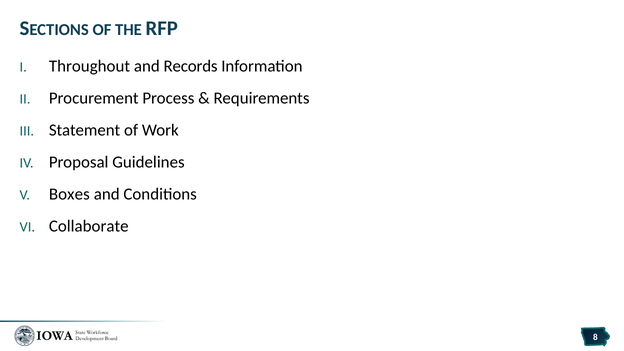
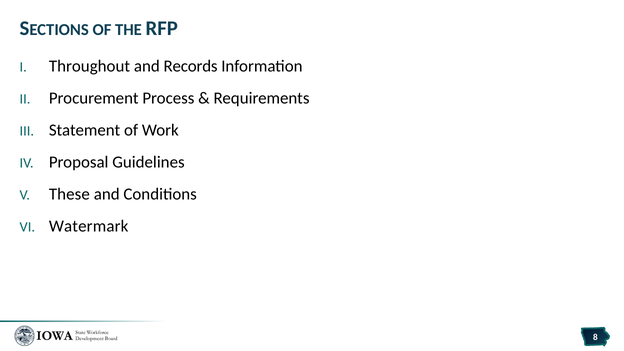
Boxes: Boxes -> These (69, 194)
Collaborate: Collaborate -> Watermark (89, 226)
